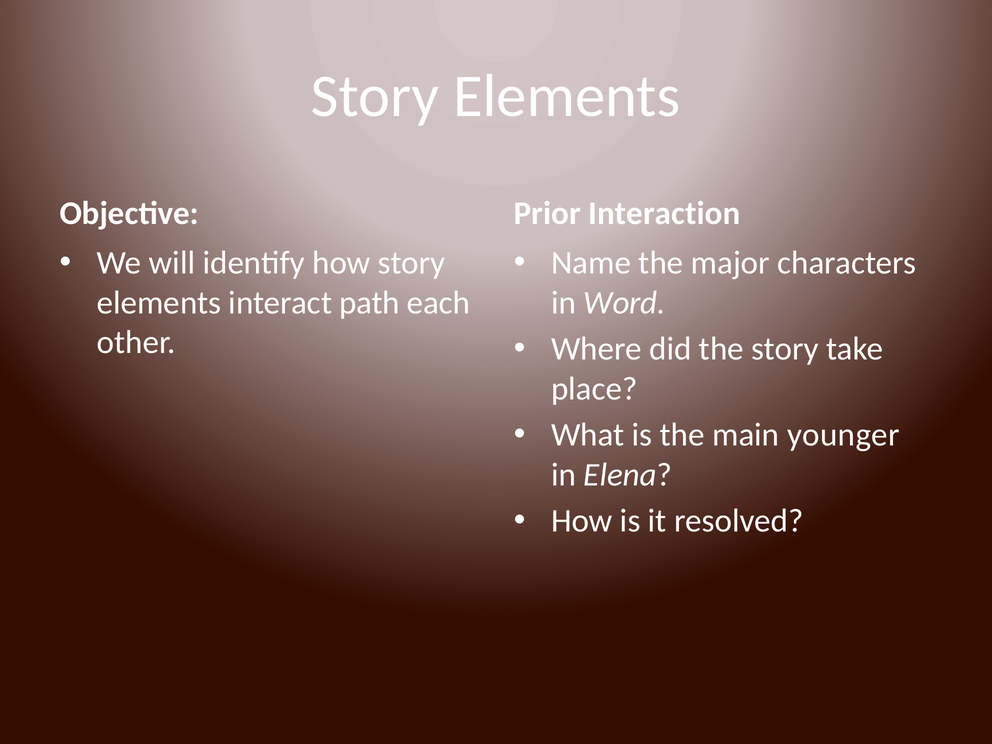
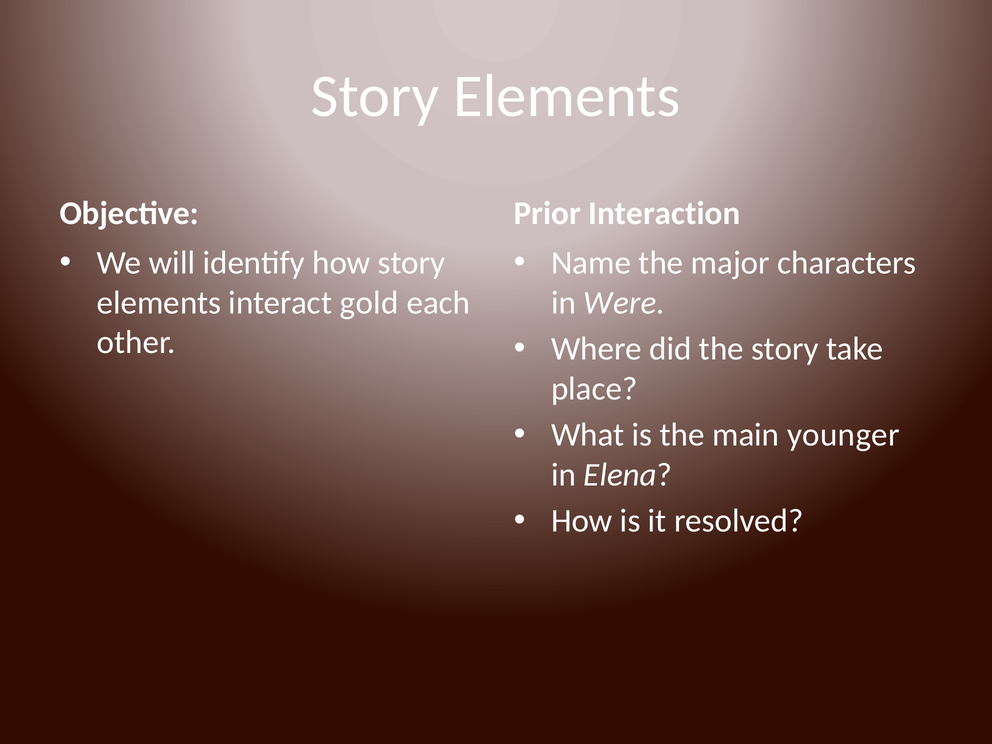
path: path -> gold (369, 303)
Word: Word -> Were (624, 303)
